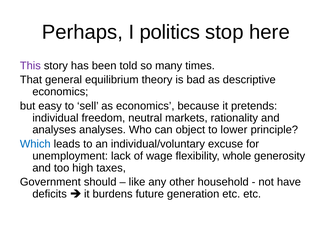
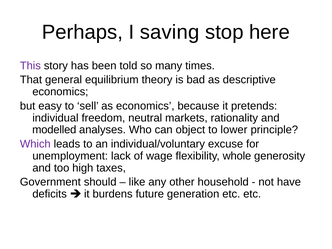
politics: politics -> saving (170, 32)
analyses: analyses -> modelled (54, 130)
Which colour: blue -> purple (35, 144)
